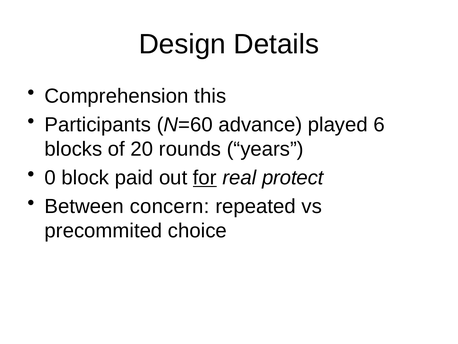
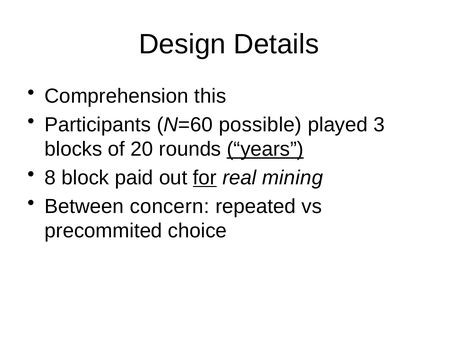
advance: advance -> possible (260, 125)
6: 6 -> 3 (379, 125)
years underline: none -> present (265, 149)
0: 0 -> 8 (50, 178)
protect: protect -> mining (293, 178)
